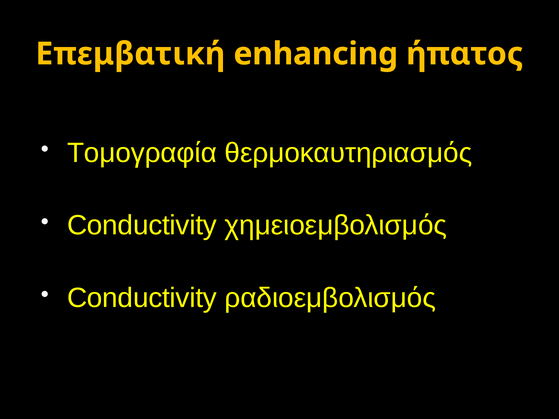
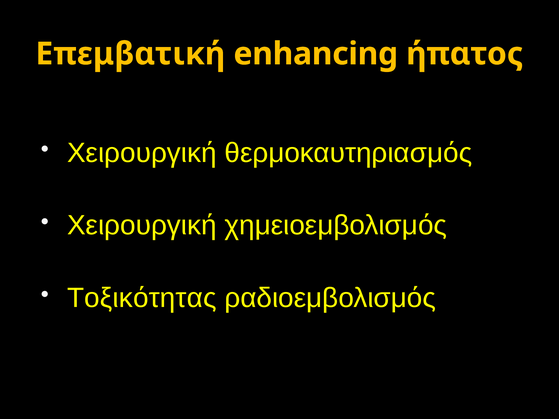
Τομογραφία: Τομογραφία -> Χειρουργική (142, 153)
Conductivity: Conductivity -> Χειρουργική (142, 226)
Conductivity: Conductivity -> Τοξικότητας (142, 298)
